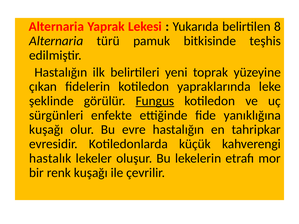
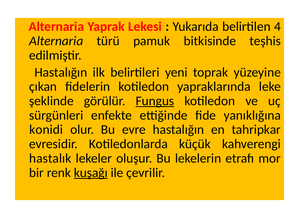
8: 8 -> 4 (278, 27)
kuşağı: kuşağı -> konidi (46, 130)
kuşağı underline: none -> present (91, 173)
